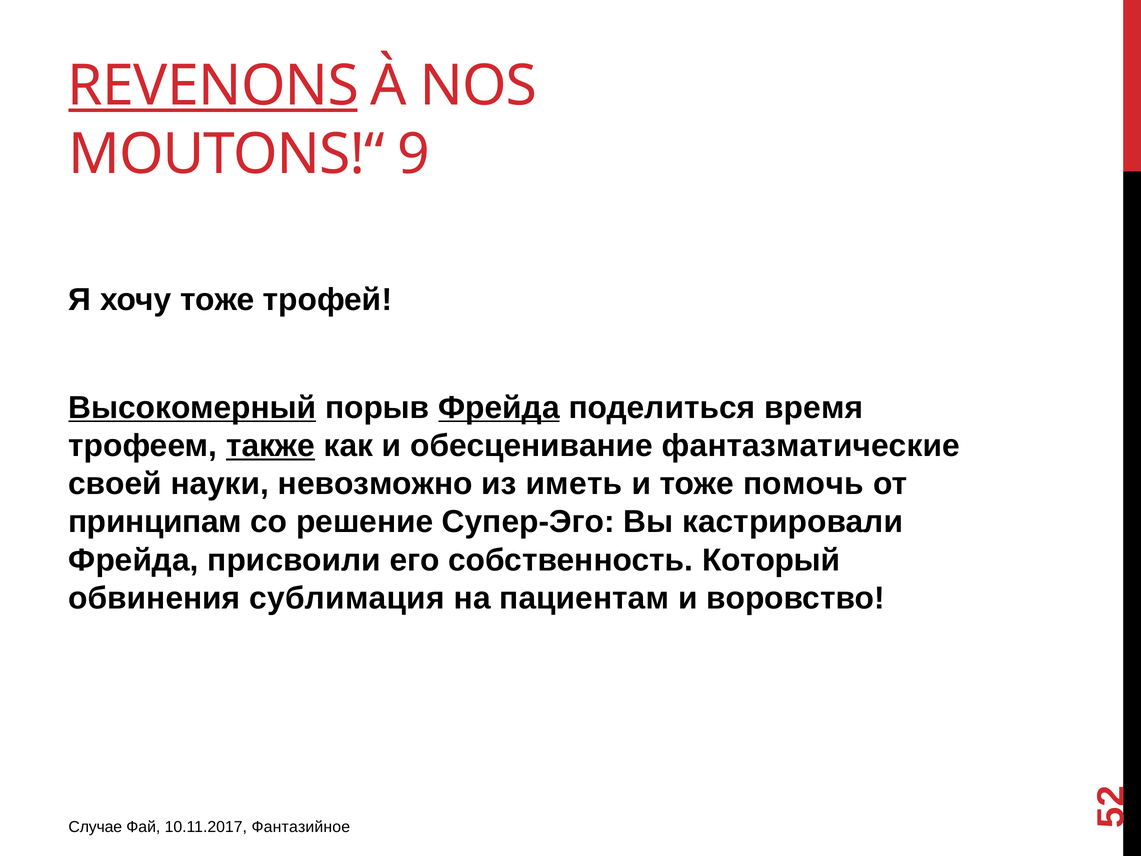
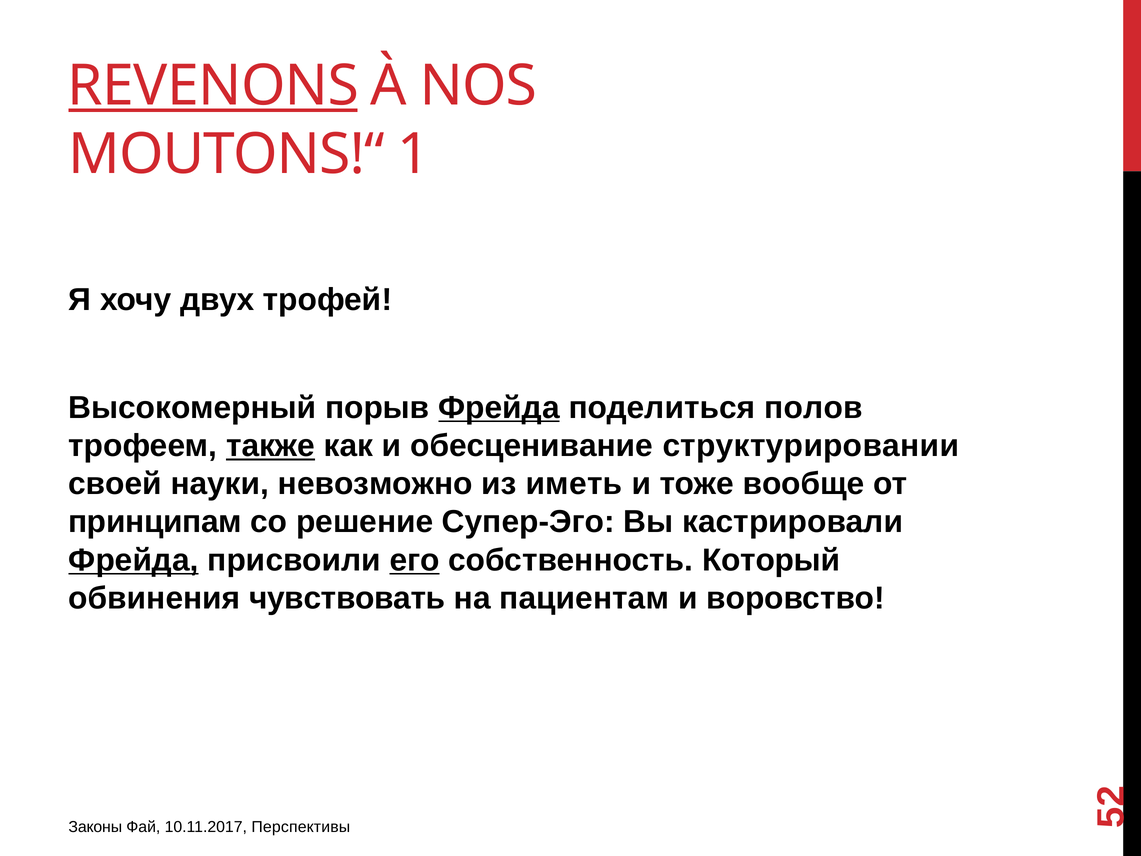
9: 9 -> 1 (414, 154)
хочу тоже: тоже -> двух (217, 300)
Высокомерный underline: present -> none (192, 408)
время: время -> полов (814, 408)
фантазматические: фантазматические -> структурировании (811, 446)
помочь: помочь -> вообще (804, 484)
Фрейда underline: none -> present (133, 560)
его underline: none -> present (415, 560)
сублимация: сублимация -> чувствовать (347, 598)
Случае: Случае -> Законы (95, 827)
Фантазийное: Фантазийное -> Перспективы (301, 827)
